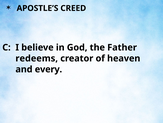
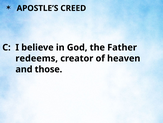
every: every -> those (48, 69)
